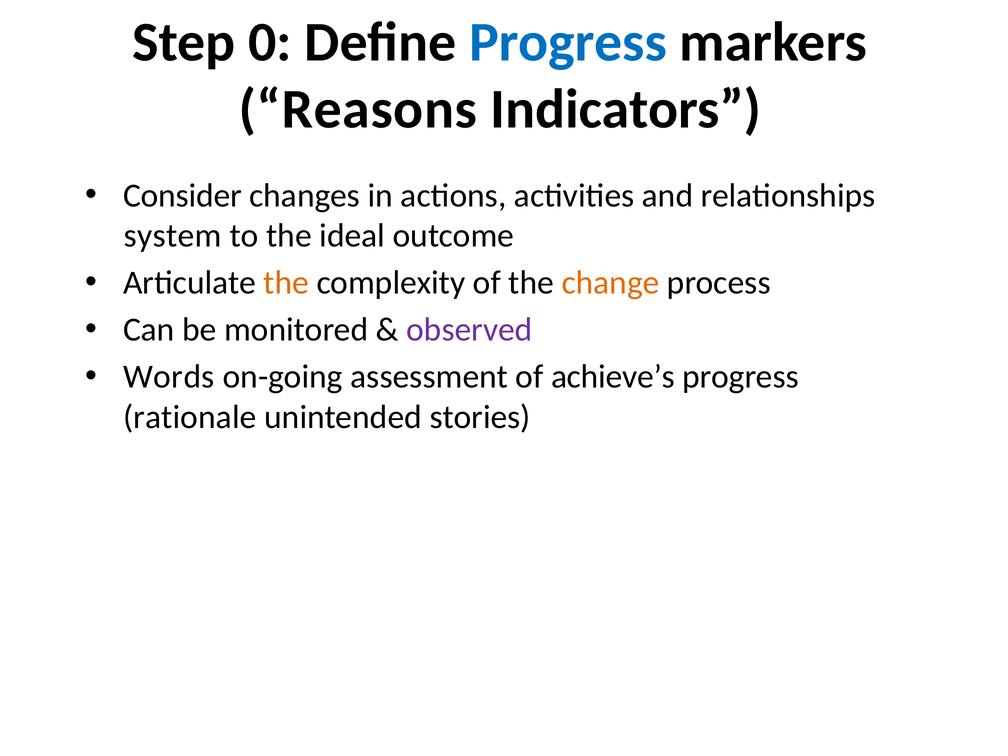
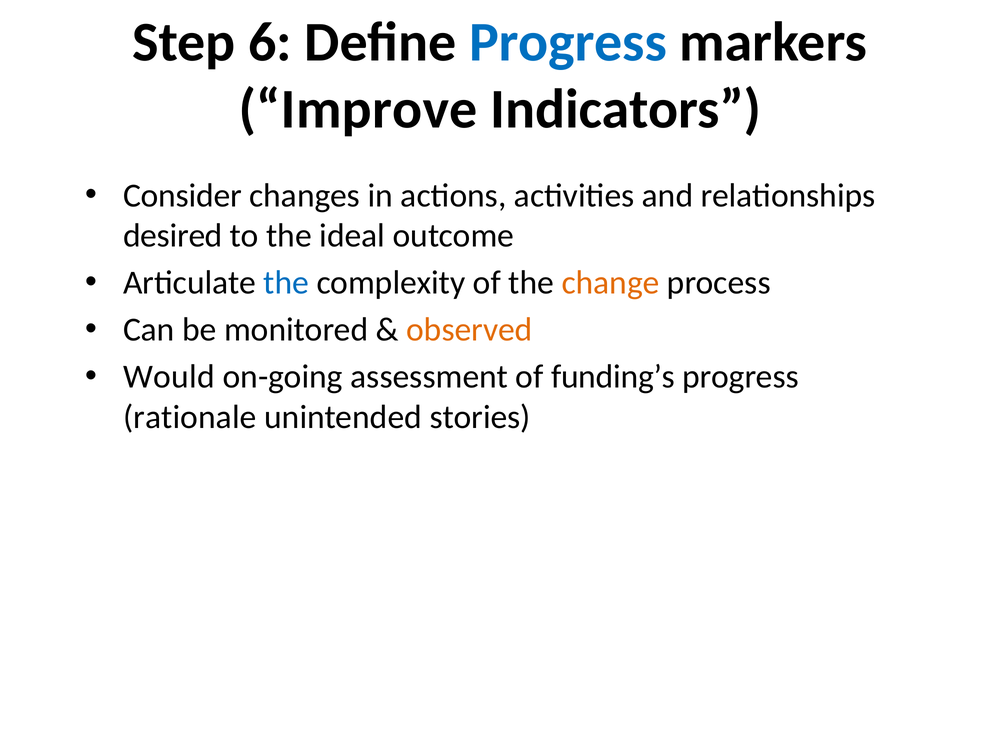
0: 0 -> 6 (270, 42)
Reasons: Reasons -> Improve (358, 109)
system: system -> desired (173, 236)
the colour: orange -> blue (286, 283)
observed colour: purple -> orange (469, 330)
Words: Words -> Would (169, 377)
achieve’s: achieve’s -> funding’s (613, 377)
